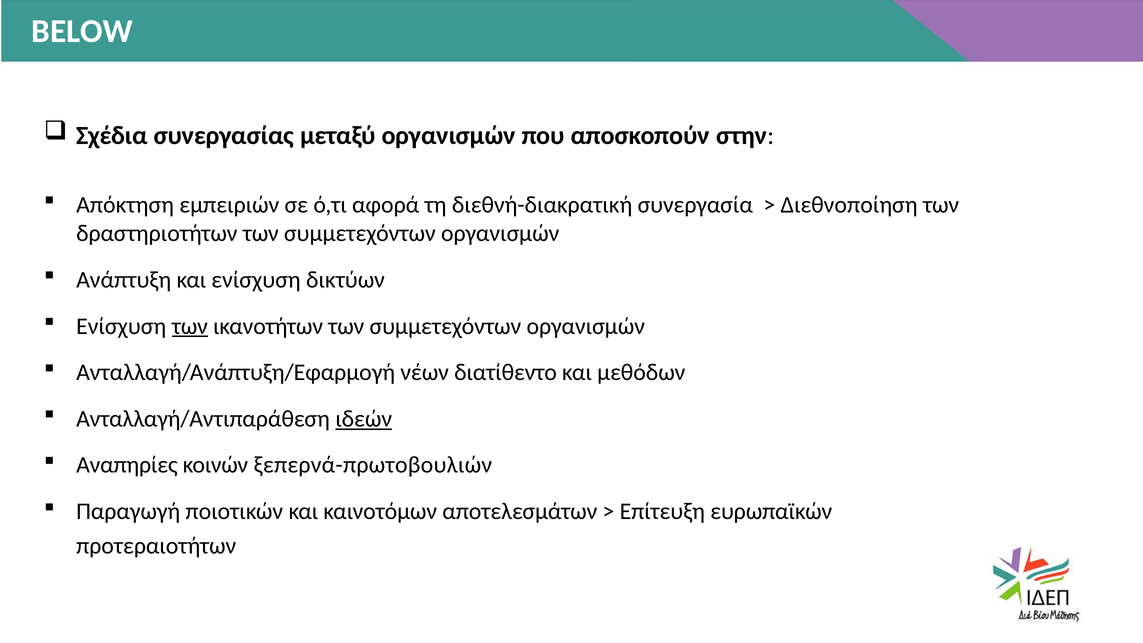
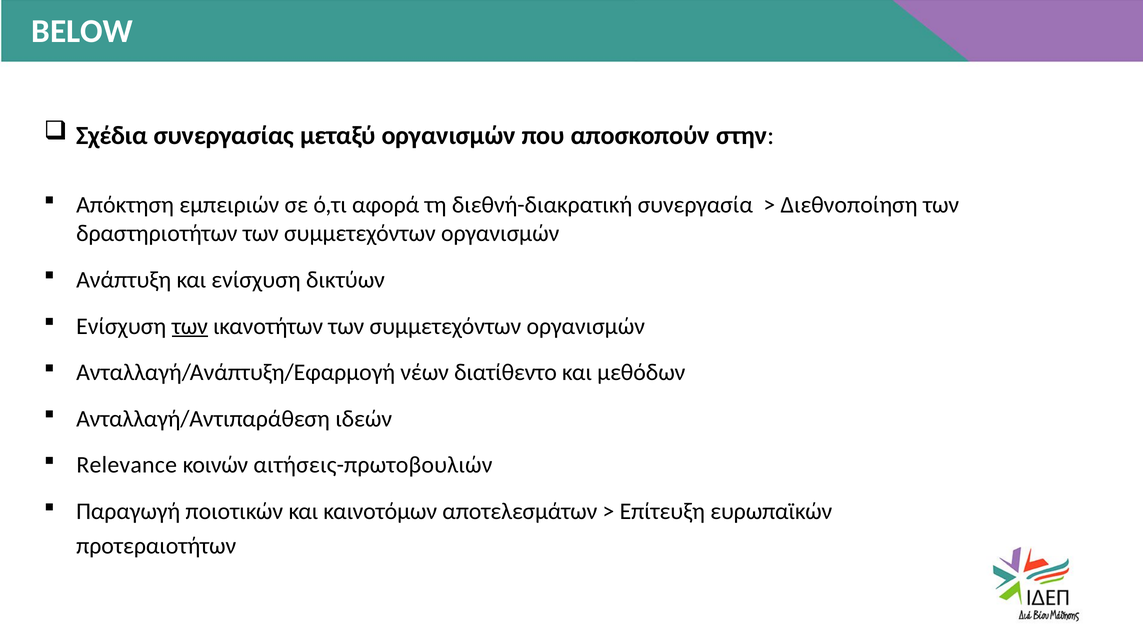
ιδεών underline: present -> none (364, 419)
Αναπηρίες: Αναπηρίες -> Relevance (127, 465)
ξεπερνά-πρωτοβουλιών: ξεπερνά-πρωτοβουλιών -> αιτήσεις-πρωτοβουλιών (373, 465)
